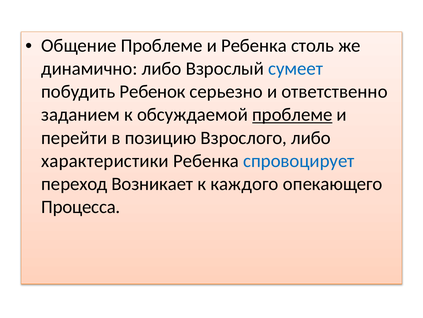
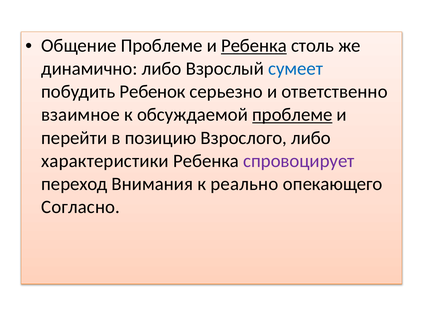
Ребенка underline: none -> present (254, 46)
заданием: заданием -> взаимное (81, 114)
спровоцирует colour: blue -> purple (299, 160)
Возникает: Возникает -> Внимания (152, 183)
каждого: каждого -> реально (244, 183)
Процесса: Процесса -> Согласно (81, 206)
